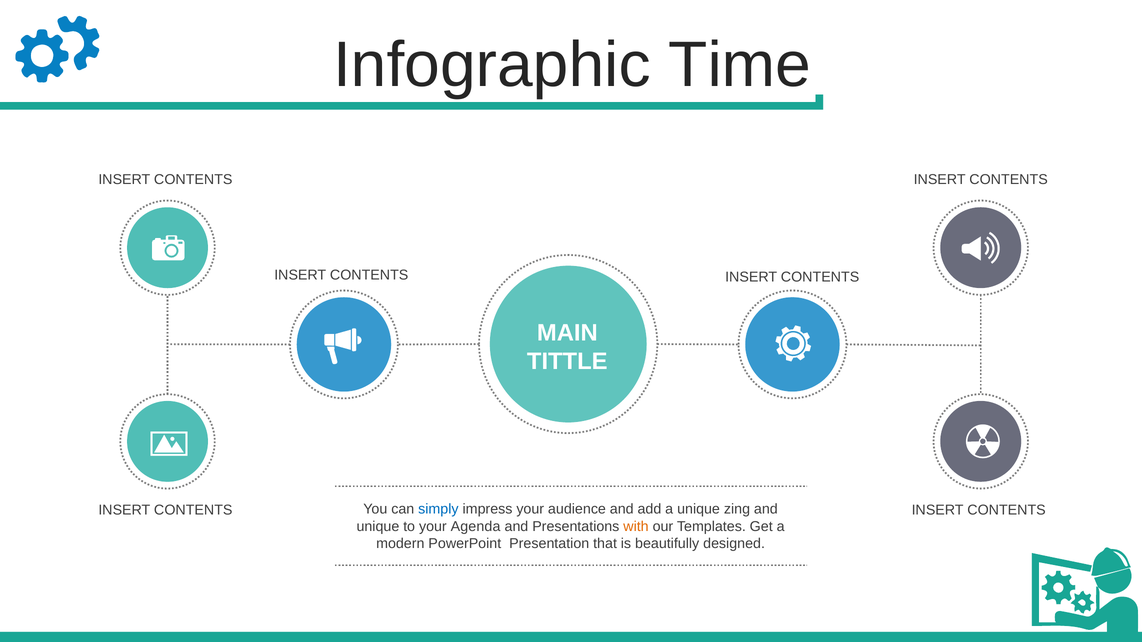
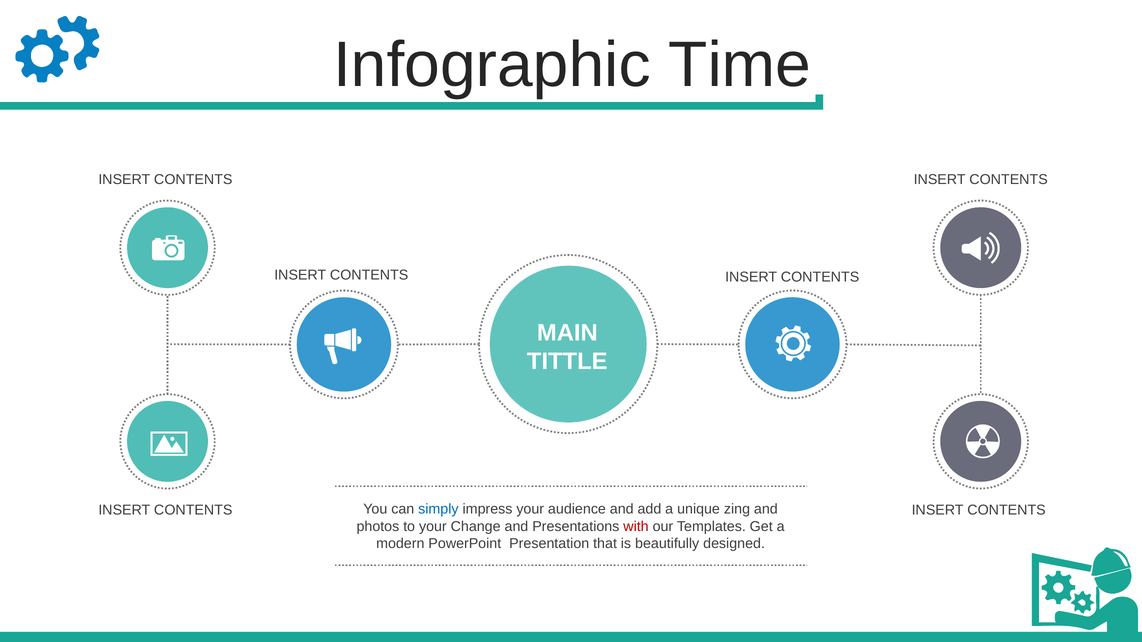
unique: unique -> photos (378, 527)
Agenda: Agenda -> Change (476, 527)
with colour: orange -> red (636, 527)
